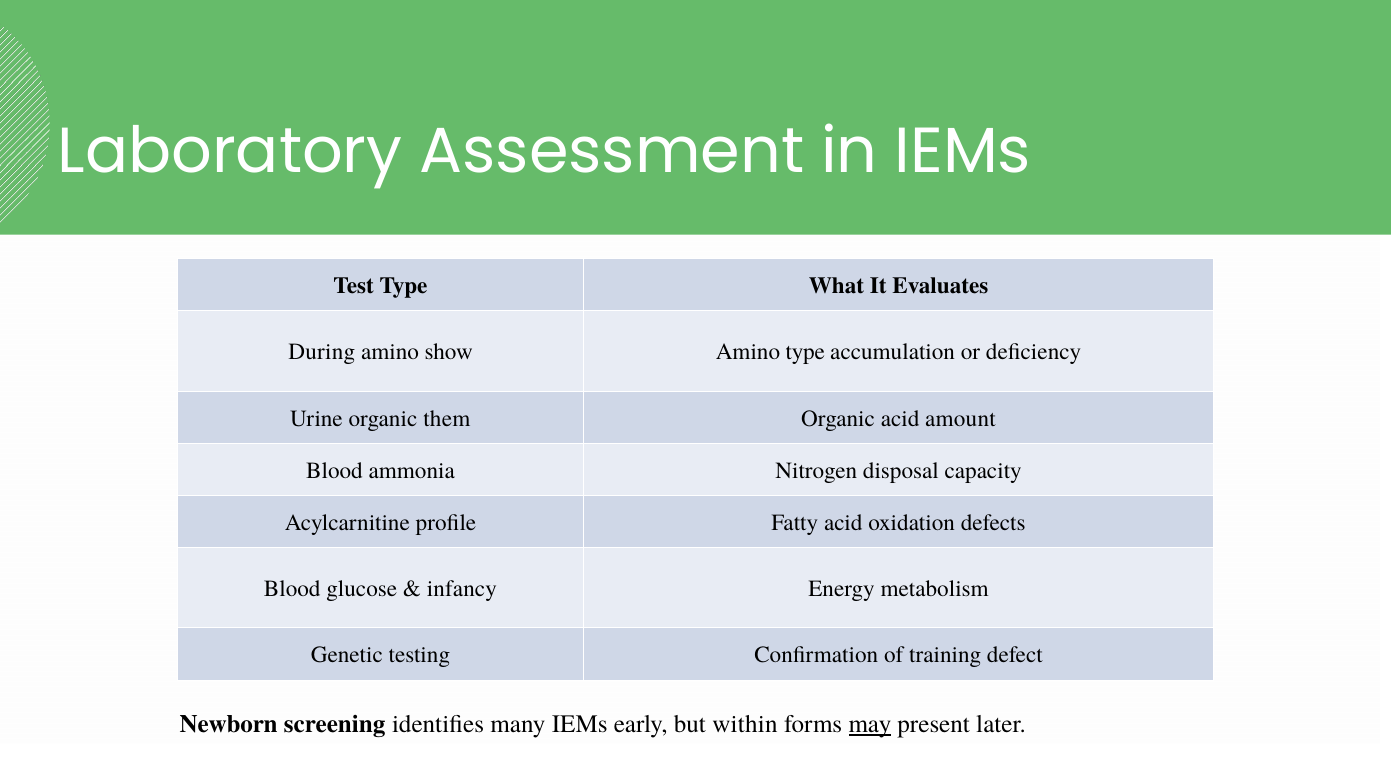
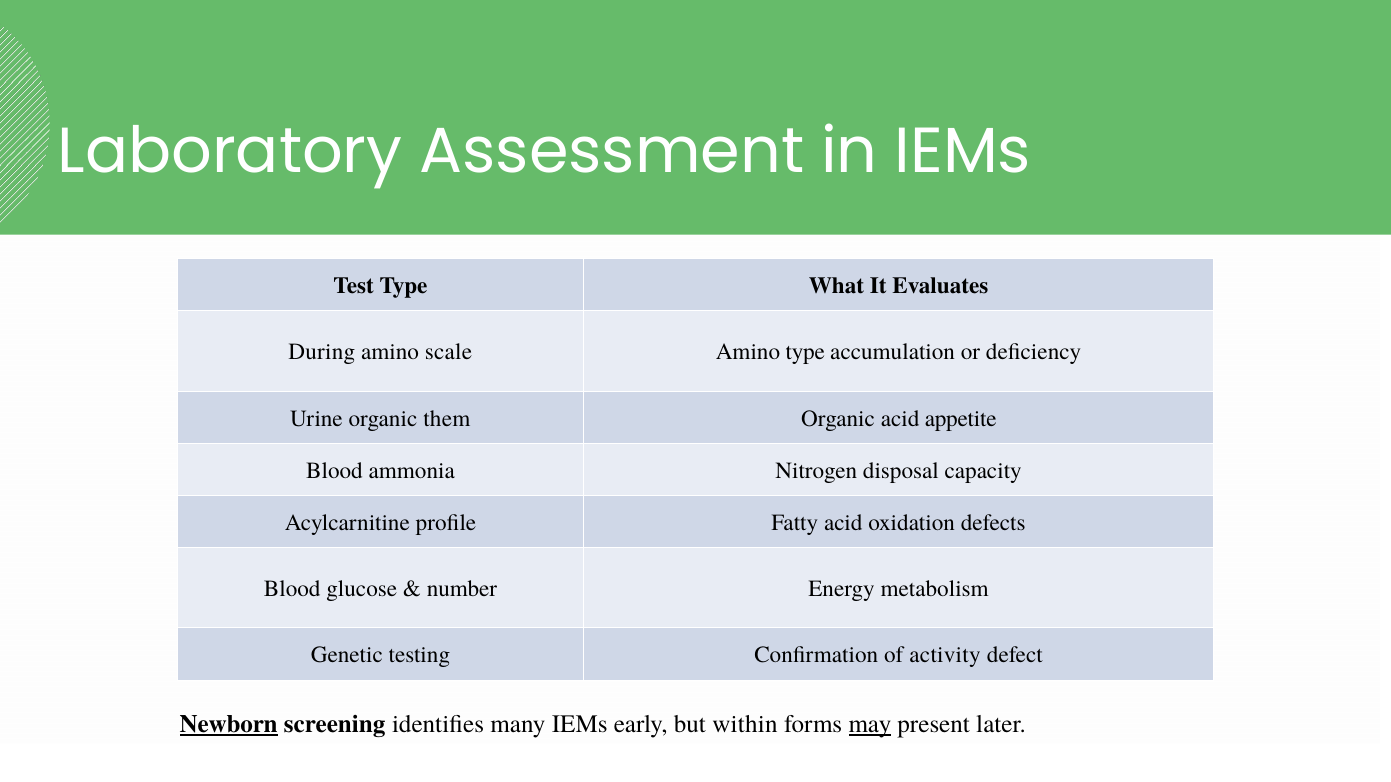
show: show -> scale (449, 352)
amount: amount -> appetite (961, 419)
infancy: infancy -> number (462, 589)
training: training -> activity (945, 656)
Newborn underline: none -> present (229, 724)
